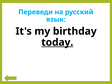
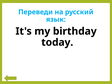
today underline: present -> none (57, 42)
